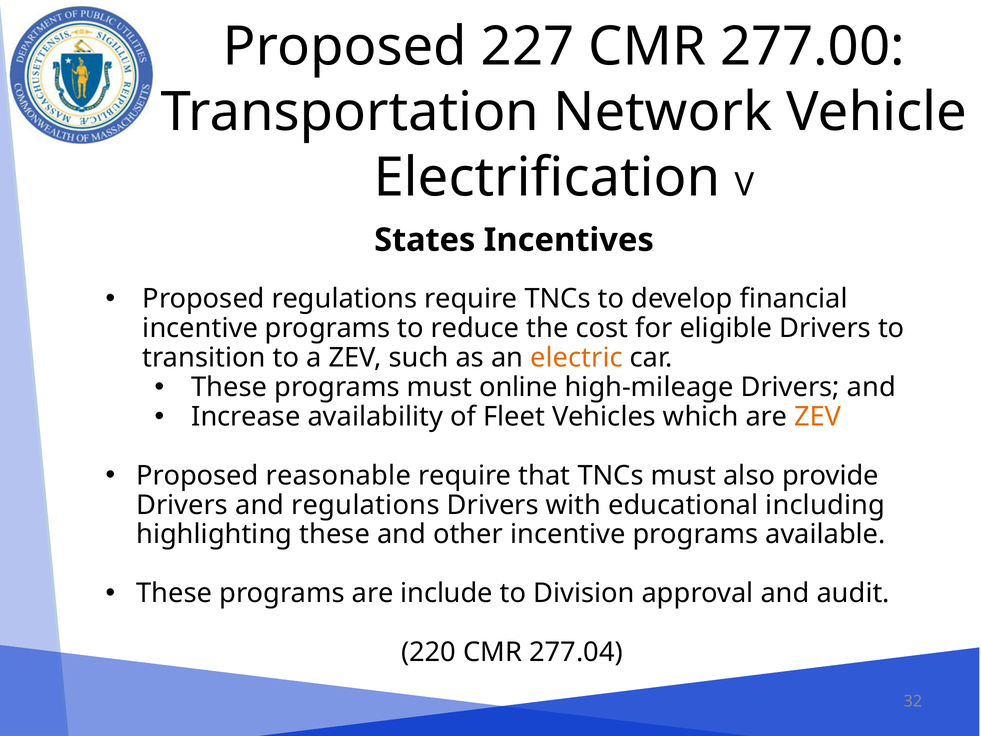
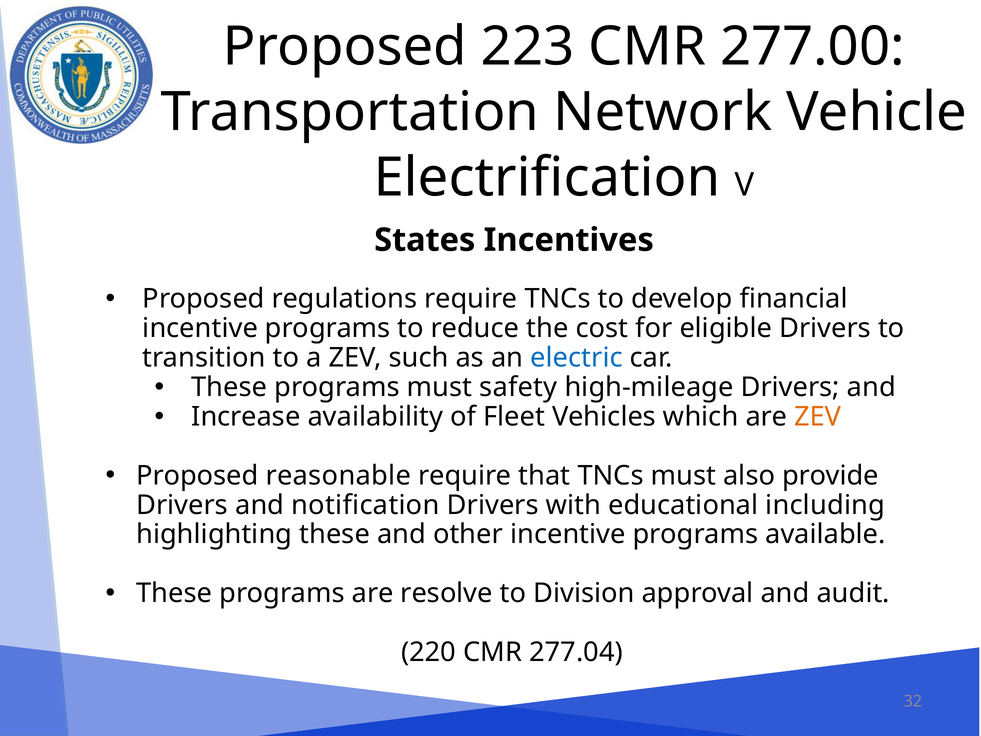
227: 227 -> 223 (528, 47)
electric colour: orange -> blue (577, 358)
online: online -> safety (518, 387)
and regulations: regulations -> notification (365, 505)
include: include -> resolve (447, 593)
